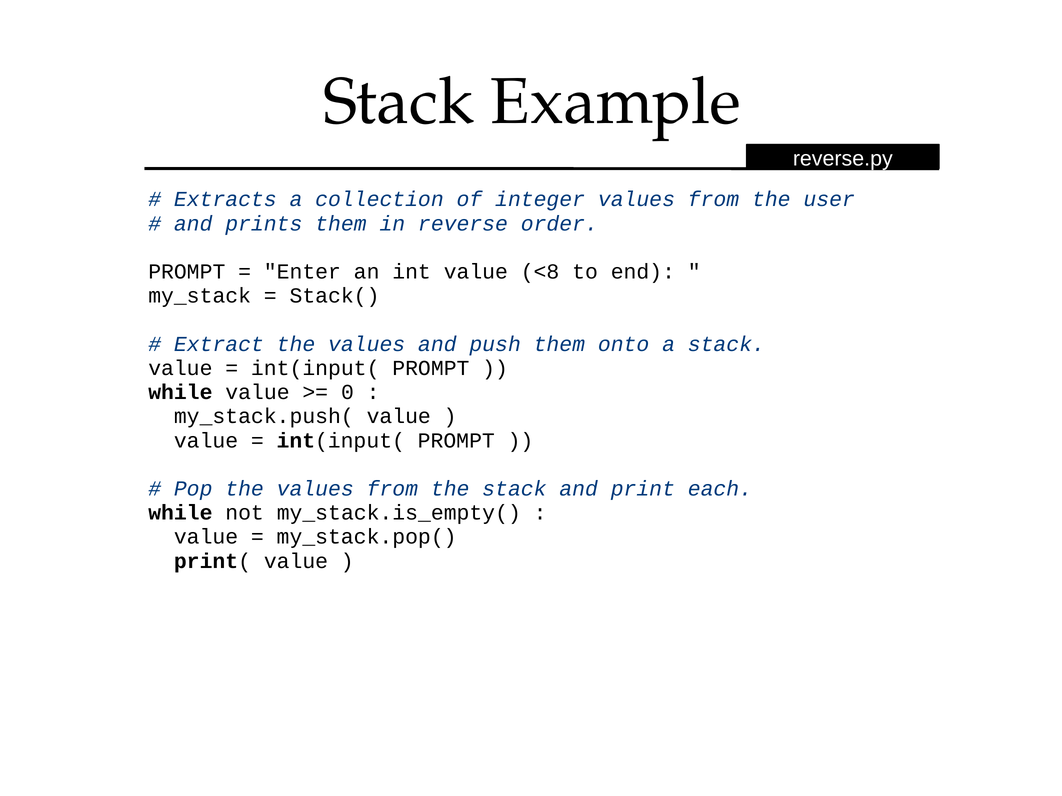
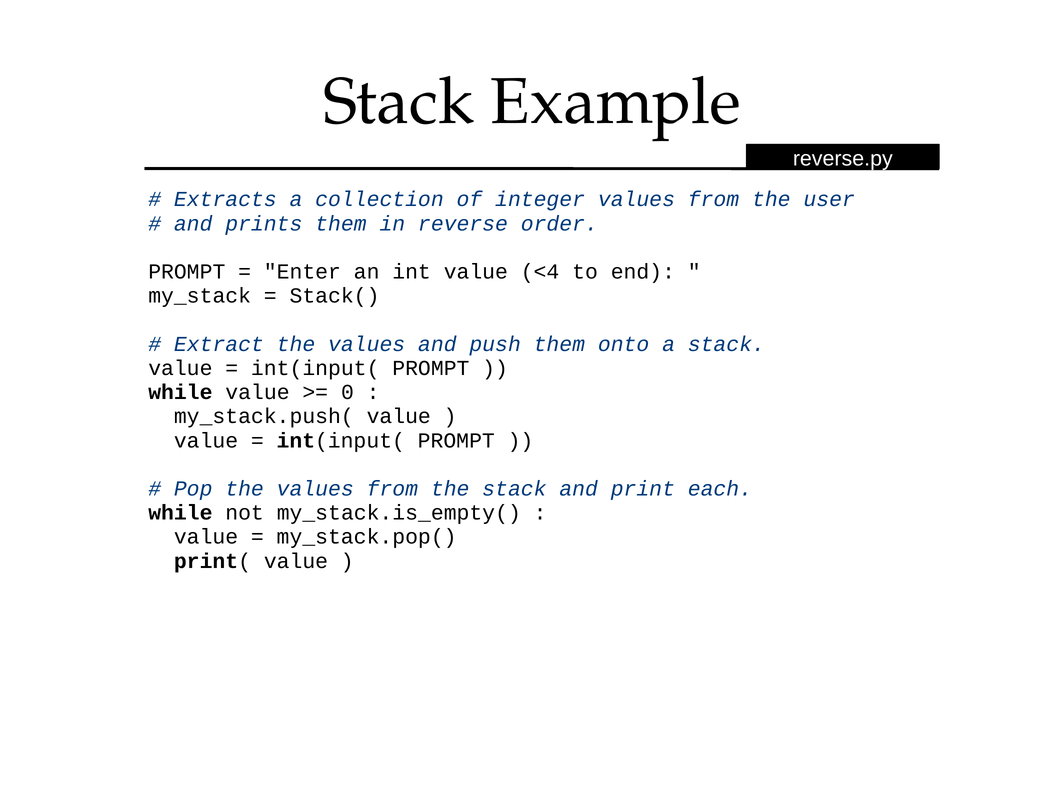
<8: <8 -> <4 (540, 272)
